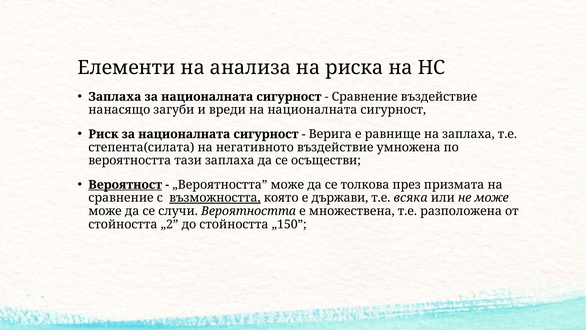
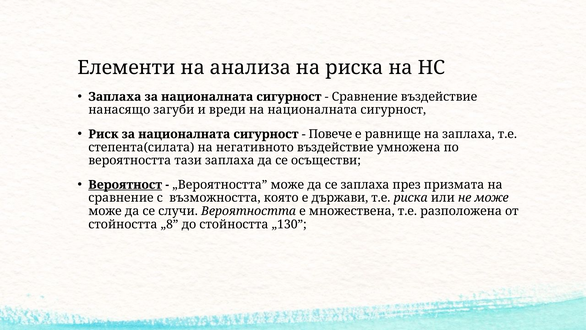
Верига: Верига -> Повече (330, 134)
се толкова: толкова -> заплаха (365, 185)
възможността underline: present -> none (215, 198)
т.е всяка: всяка -> риска (411, 198)
„2: „2 -> „8 (170, 224)
„150: „150 -> „130 (289, 224)
